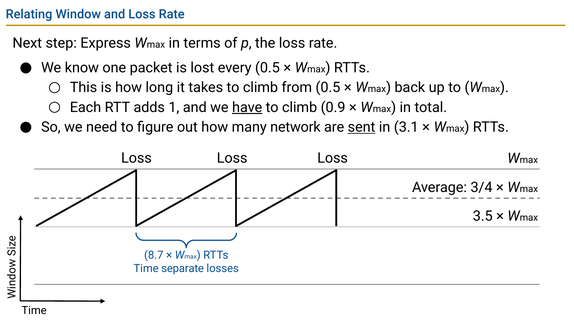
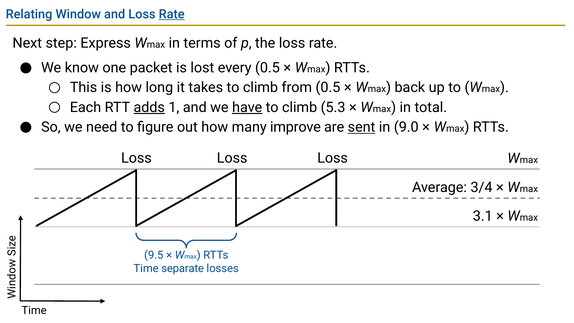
Rate underline: none -> present (172, 14)
adds underline: none -> present (149, 107)
0.9: 0.9 -> 5.3 (333, 107)
network: network -> improve (295, 127)
3.1: 3.1 -> 9.0 (406, 127)
3.5: 3.5 -> 3.1 (483, 216)
8.7: 8.7 -> 9.5 (154, 255)
